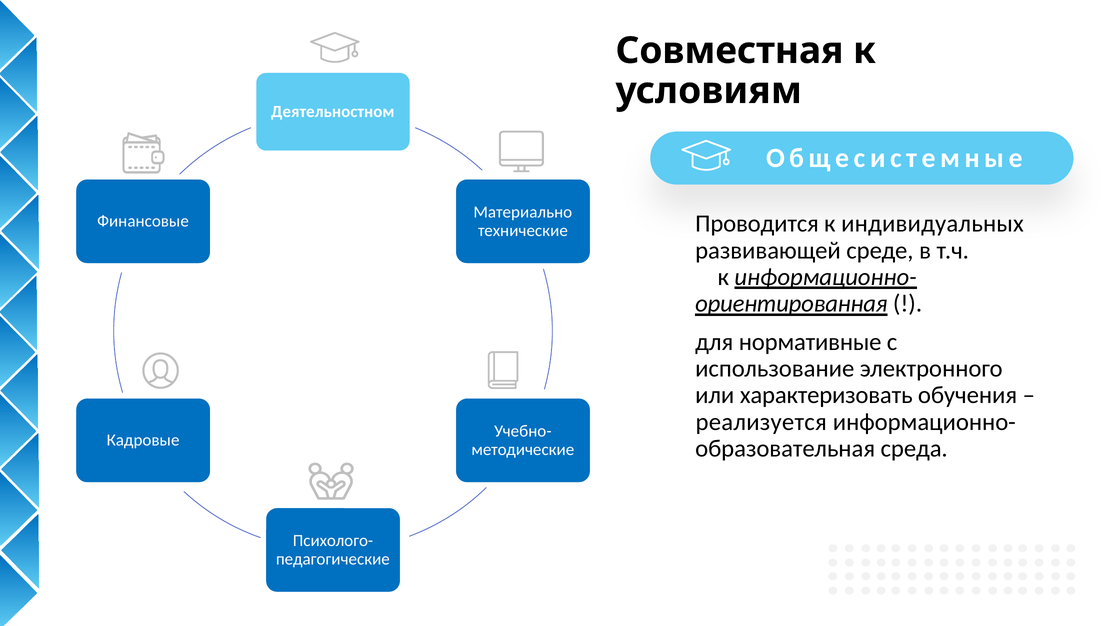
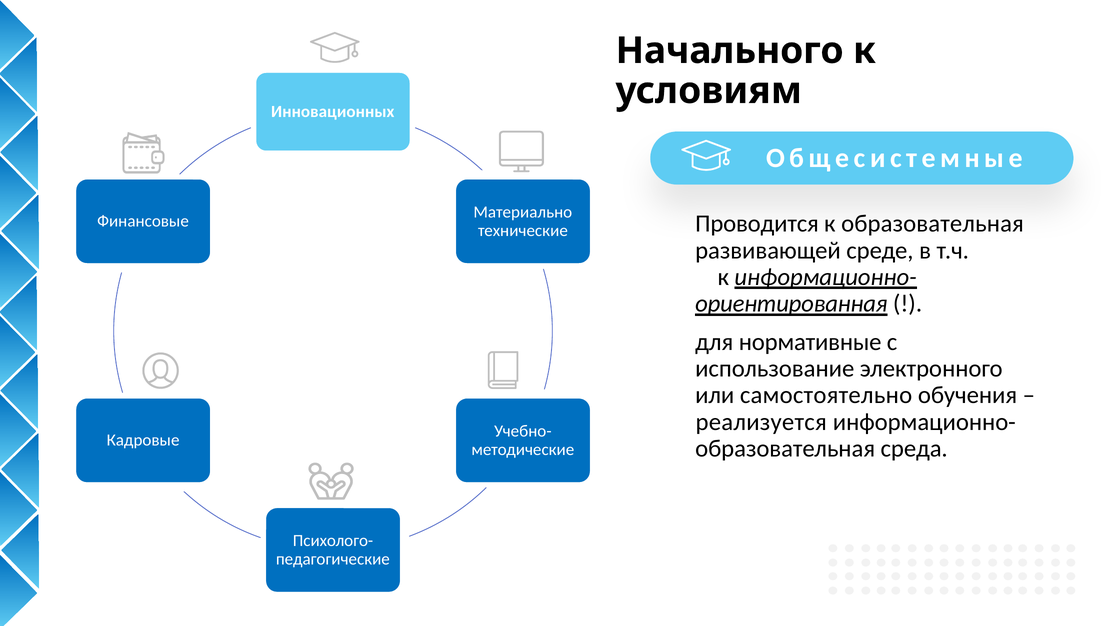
Совместная: Совместная -> Начального (730, 51)
Деятельностном: Деятельностном -> Инновационных (333, 112)
к индивидуальных: индивидуальных -> образовательная (932, 224)
характеризовать: характеризовать -> самостоятельно (826, 396)
